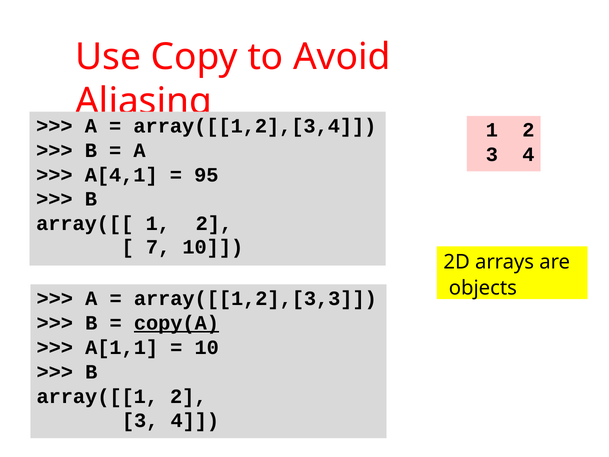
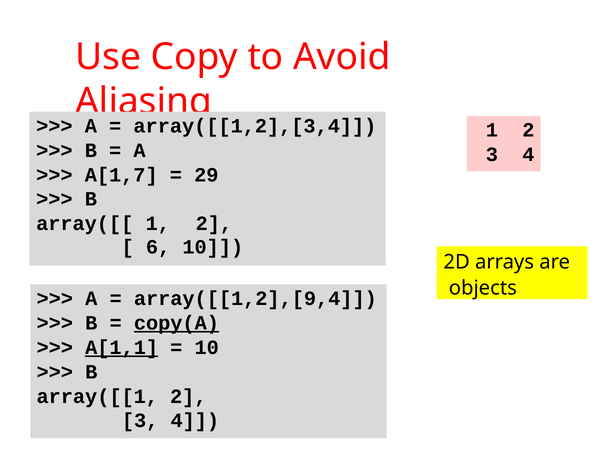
A[4,1: A[4,1 -> A[1,7 (121, 175)
95: 95 -> 29 (206, 175)
7: 7 -> 6 (158, 247)
array([[1,2],[3,3: array([[1,2],[3,3 -> array([[1,2],[9,4 (255, 299)
A[1,1 underline: none -> present (122, 347)
